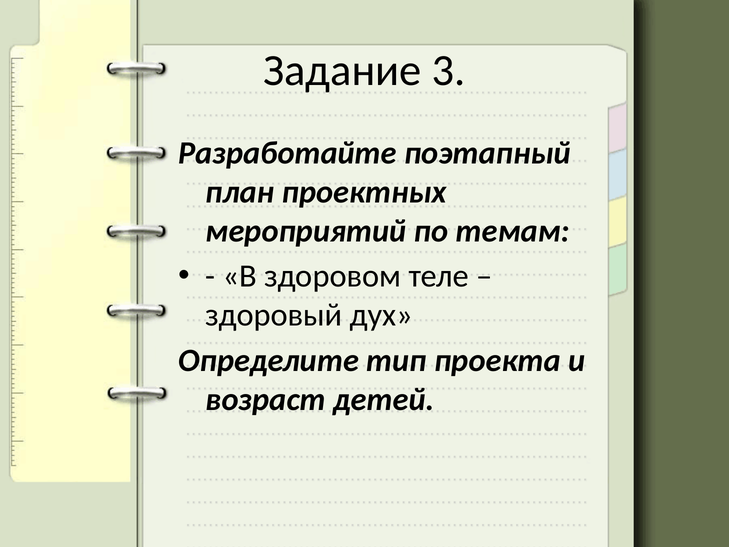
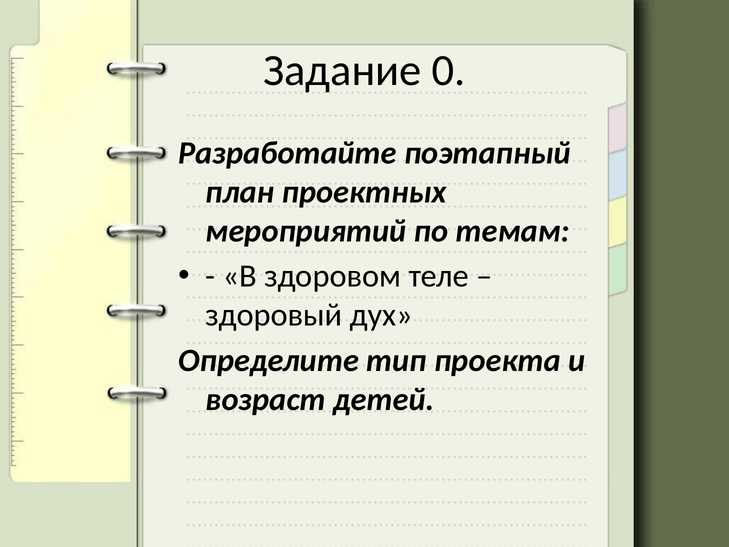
3: 3 -> 0 (449, 71)
